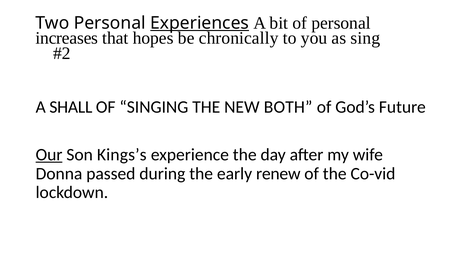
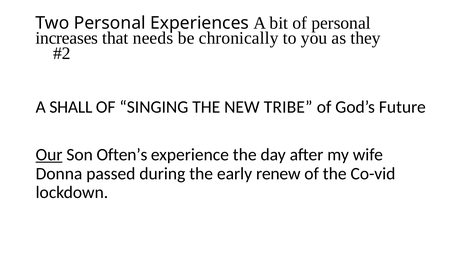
Experiences underline: present -> none (200, 23)
hopes: hopes -> needs (153, 38)
sing: sing -> they (366, 38)
BOTH: BOTH -> TRIBE (288, 107)
Kings’s: Kings’s -> Often’s (122, 154)
